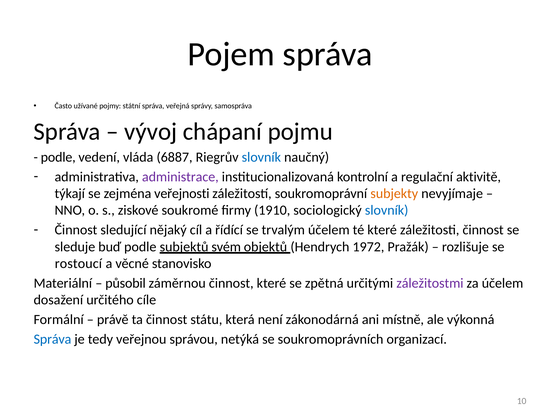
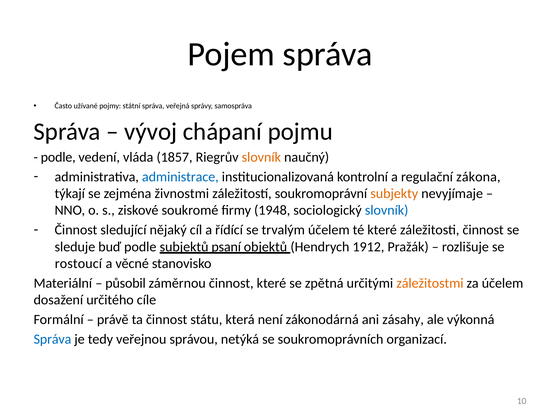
6887: 6887 -> 1857 (175, 157)
slovník colour: blue -> orange (261, 157)
administrace colour: purple -> blue (180, 177)
aktivitě: aktivitě -> zákona (478, 177)
veřejnosti: veřejnosti -> živnostmi (182, 194)
1910: 1910 -> 1948 (272, 210)
svém: svém -> psaní (226, 247)
1972: 1972 -> 1912 (368, 247)
záležitostmi colour: purple -> orange (430, 283)
místně: místně -> zásahy (403, 320)
